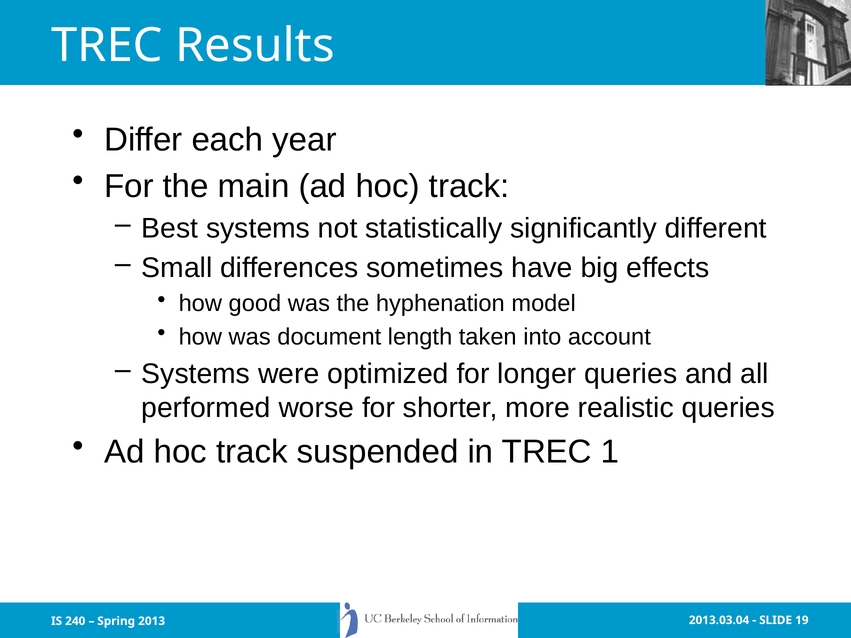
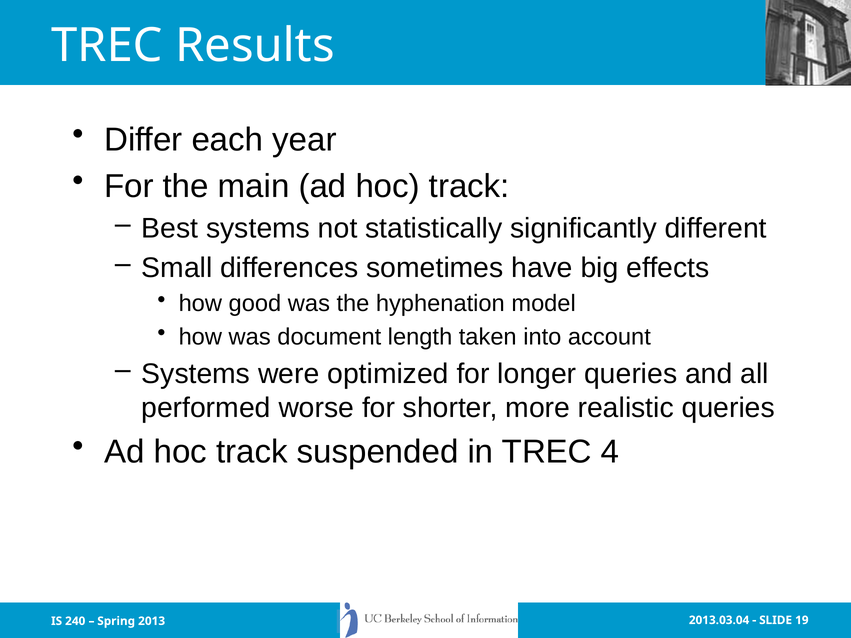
1: 1 -> 4 (610, 452)
